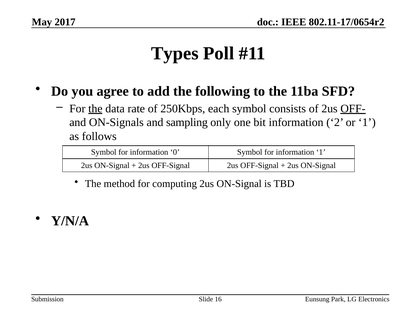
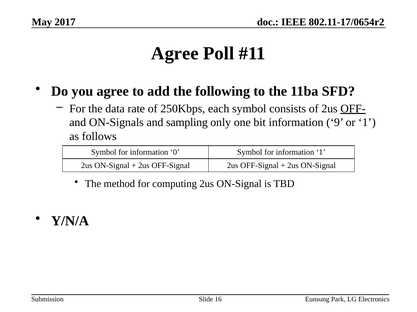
Types: Types -> Agree (175, 53)
the underline: present -> none (95, 109)
2: 2 -> 9 (335, 123)
